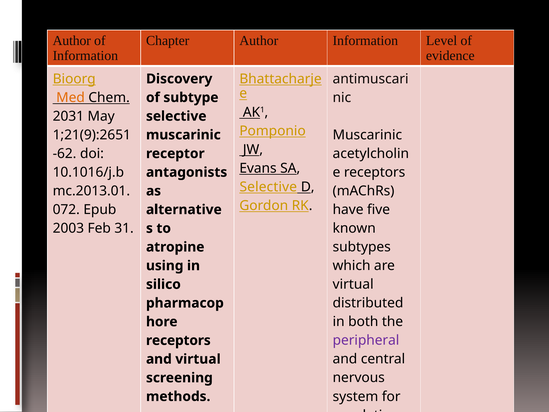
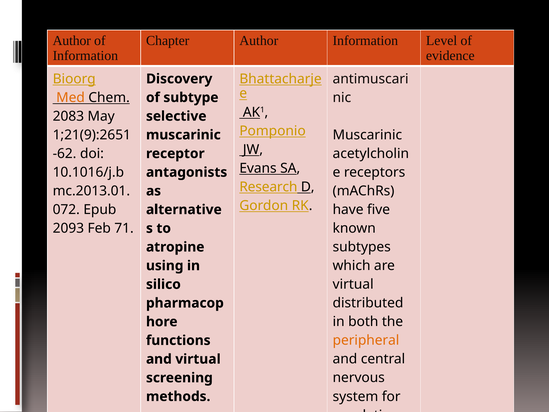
2031: 2031 -> 2083 (68, 116)
Selective: Selective -> Research (268, 187)
2003: 2003 -> 2093 (68, 228)
31: 31 -> 71 (124, 228)
peripheral colour: purple -> orange (366, 340)
receptors: receptors -> functions (178, 340)
